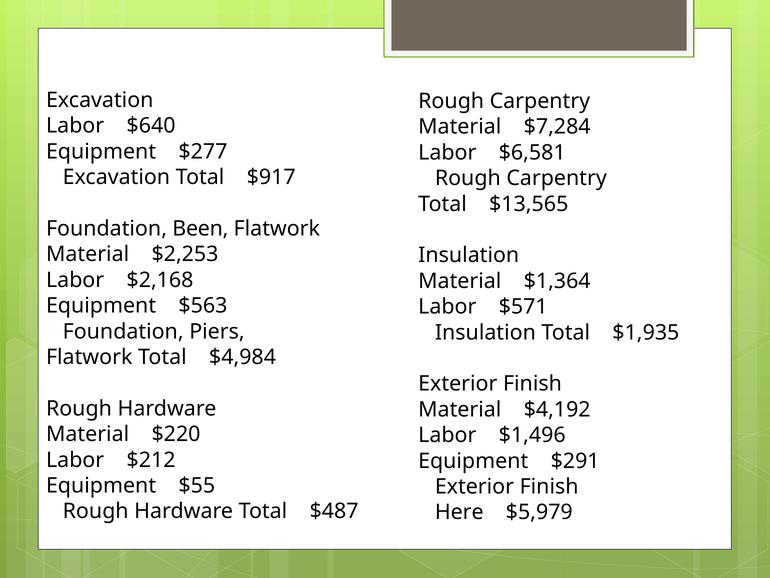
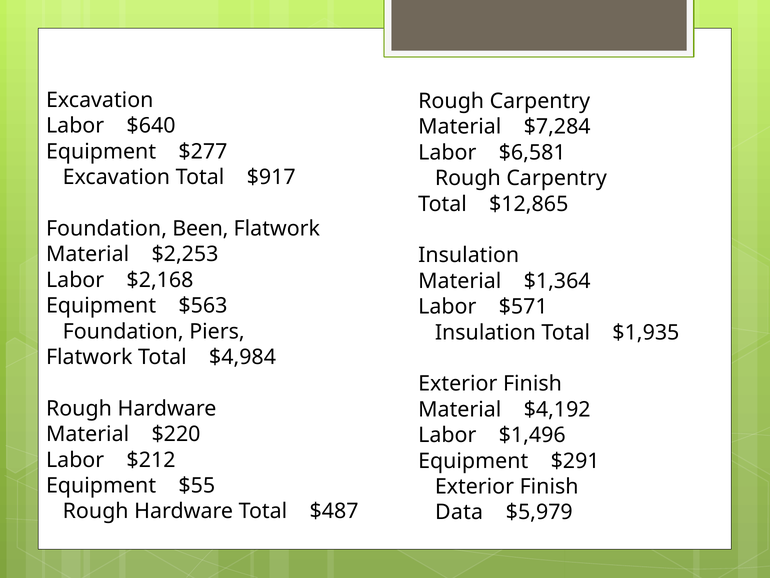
$13,565: $13,565 -> $12,865 (529, 204)
Here: Here -> Data (459, 512)
